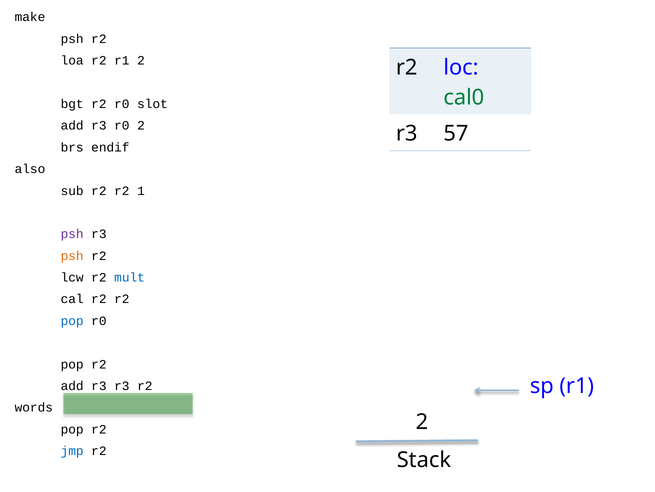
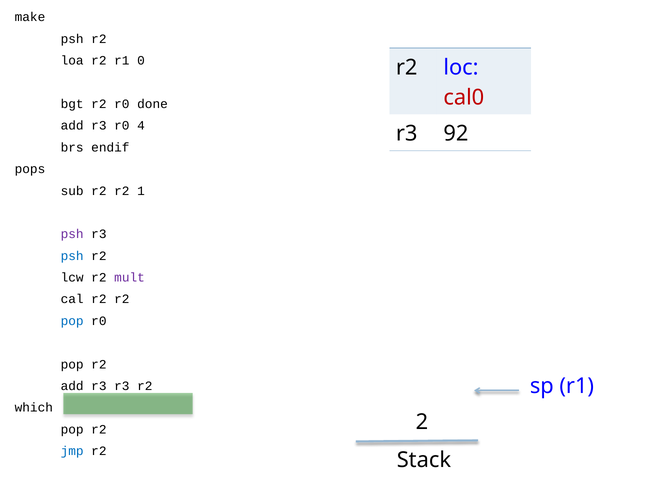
r2 r1 2: 2 -> 0 (141, 61)
cal0 colour: green -> red (464, 97)
slot: slot -> done (153, 104)
r0 2: 2 -> 4 (141, 126)
57: 57 -> 92 (456, 134)
also: also -> pops (30, 169)
psh colour: orange -> blue (72, 256)
mult colour: blue -> purple (130, 277)
words: words -> which (34, 407)
